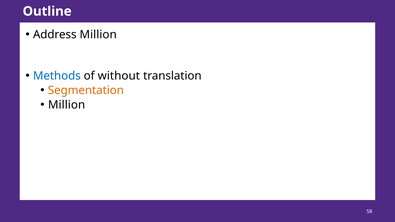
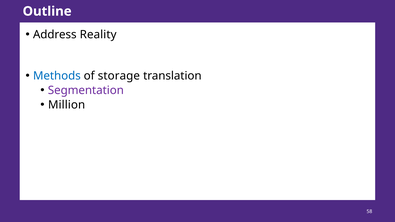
Address Million: Million -> Reality (98, 35)
without: without -> storage (119, 76)
Segmentation colour: orange -> purple (86, 90)
